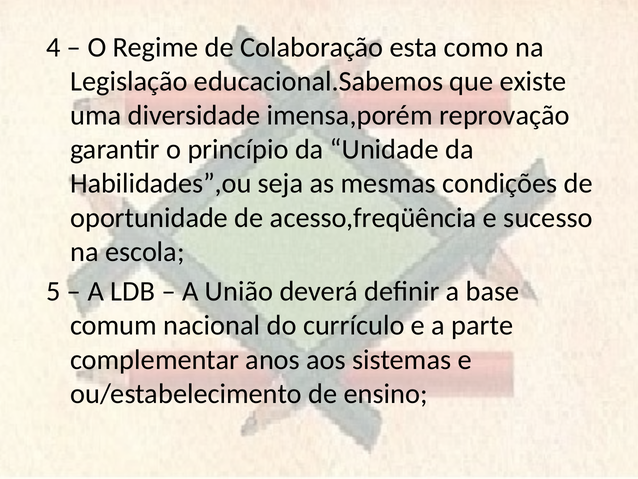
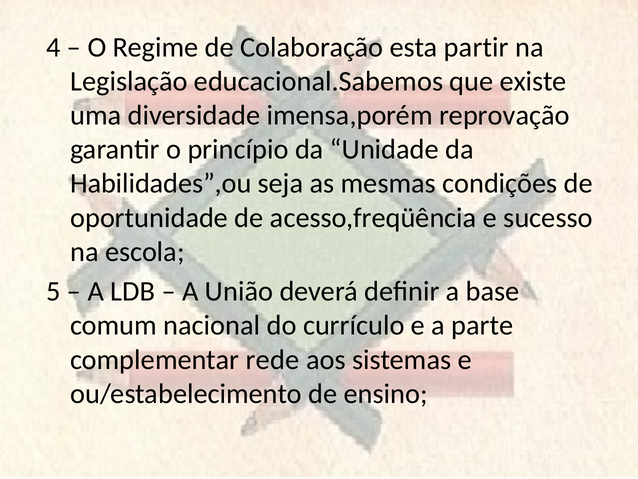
como: como -> partir (476, 47)
anos: anos -> rede (272, 359)
